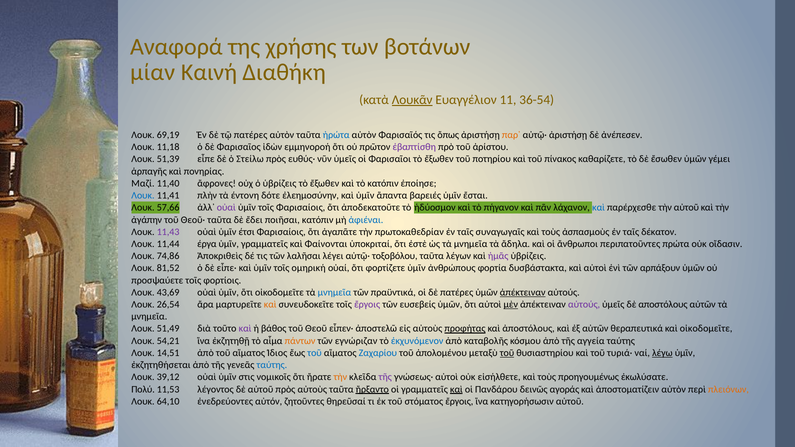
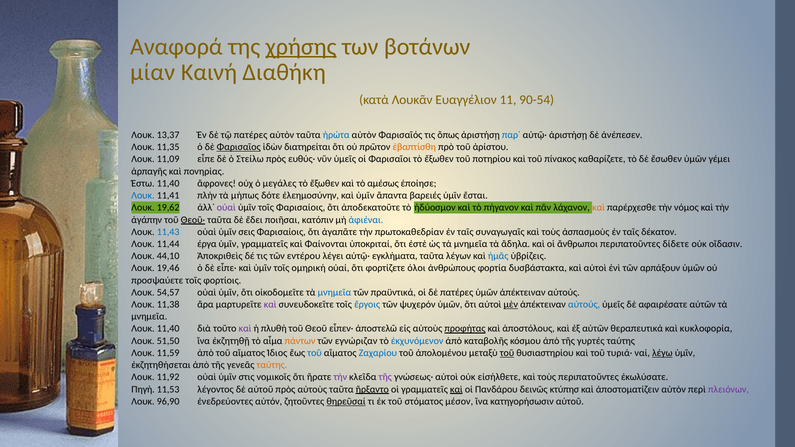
χρήσης underline: none -> present (301, 47)
Λουκᾶν underline: present -> none (412, 100)
36-54: 36-54 -> 90-54 (537, 100)
69,19: 69,19 -> 13,37 (168, 135)
παρ᾿ colour: orange -> blue (511, 135)
11,18: 11,18 -> 11,35 (168, 147)
Φαρισαῖος underline: none -> present (239, 147)
εμμηνοροή: εμμηνοροή -> διατηρείται (307, 147)
ἐβαπτίσθη colour: purple -> orange (414, 147)
51,39: 51,39 -> 11,09 (168, 159)
Μαζί: Μαζί -> Έστω (143, 184)
ὁ ὑβρίζεις: ὑβρίζεις -> μεγάλες (280, 184)
τὸ κατόπιν: κατόπιν -> αμέσως (383, 184)
έντονη: έντονη -> μήπως (245, 196)
57,66: 57,66 -> 19,62 (168, 208)
καὶ colour: blue -> orange (599, 208)
τὴν αὐτοῦ: αὐτοῦ -> νόμος (686, 208)
Θεοῦ· underline: none -> present (193, 220)
11,43 colour: purple -> blue (168, 232)
έτσι: έτσι -> σεις (247, 232)
πρώτα: πρώτα -> δίδετε (676, 244)
74,86: 74,86 -> 44,10 (168, 256)
λαλῆσαι: λαλῆσαι -> εντέρου (304, 256)
τοξοβόλου: τοξοβόλου -> εγκλήματα (395, 256)
ἡμᾶς colour: purple -> blue (498, 256)
81,52: 81,52 -> 19,46 (168, 268)
φορτίζετε ὑμῖν: ὑμῖν -> όλοι (417, 268)
43,69: 43,69 -> 54,57 (168, 293)
ἀπέκτειναν underline: present -> none (523, 293)
26,54: 26,54 -> 11,38 (168, 305)
καὶ colour: orange -> purple (270, 305)
ἔργοις colour: purple -> blue (367, 305)
ευσεβείς: ευσεβείς -> ψυχερόν (418, 305)
αὐτούς colour: purple -> blue (584, 305)
αποστόλους: αποστόλους -> αφαιρέσατε (663, 305)
Λουκ 51,49: 51,49 -> 11,40 (168, 329)
βάθος: βάθος -> πλυθή (274, 329)
καὶ οἰκοδομεῖτε: οἰκοδομεῖτε -> κυκλοφορία (706, 329)
54,21: 54,21 -> 51,50 (168, 341)
αγγεία: αγγεία -> γυρτές (591, 341)
14,51: 14,51 -> 11,59 (168, 353)
ταύτης colour: blue -> orange (272, 365)
39,12: 39,12 -> 11,92 (168, 377)
τὴν colour: orange -> purple (340, 377)
τοὺς προηγουμένως: προηγουμένως -> περιπατοῦντες (588, 377)
Πολύ: Πολύ -> Πηγή (143, 390)
αγοράς: αγοράς -> κτύπησ (564, 390)
πλειόνων colour: orange -> purple (728, 390)
64,10: 64,10 -> 96,90 (168, 402)
θηρεῦσαί underline: none -> present (346, 402)
στόματος ἔργοις: ἔργοις -> μέσον (459, 402)
